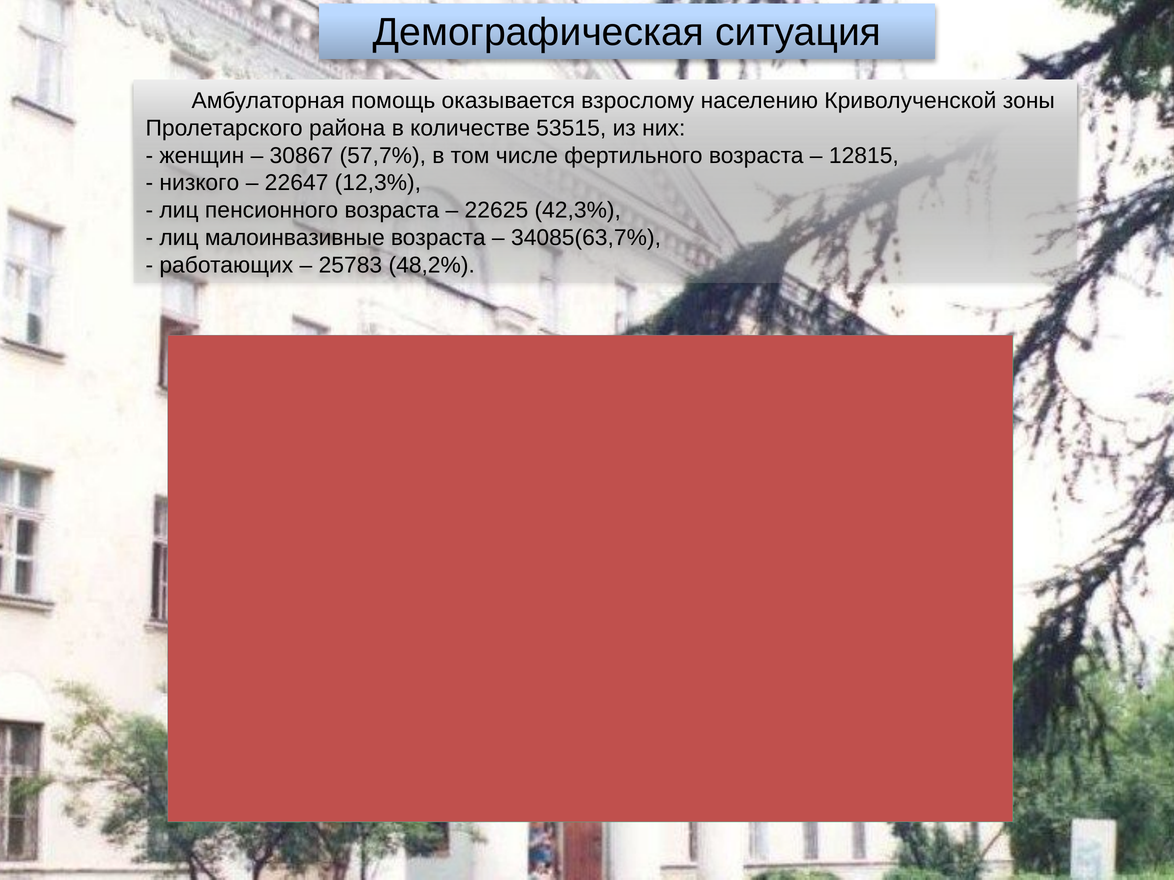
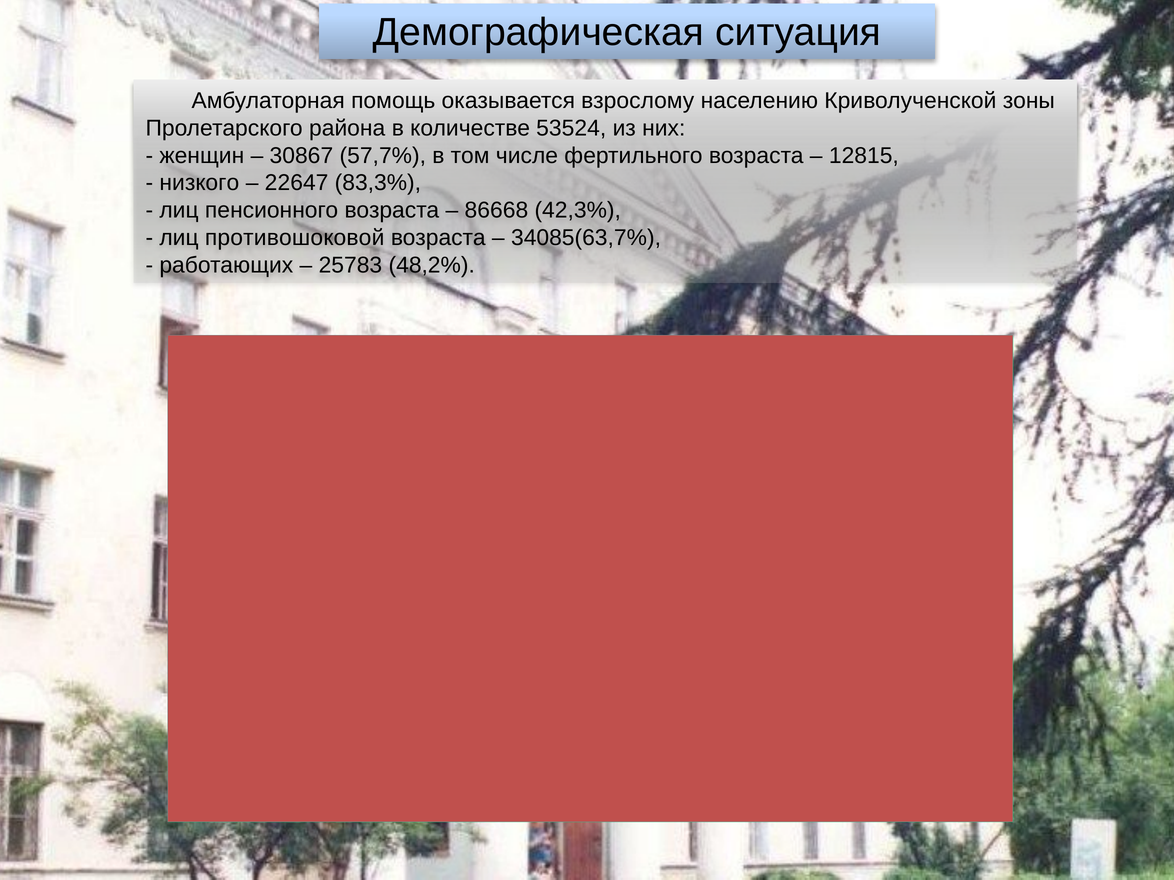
53515: 53515 -> 53524 (571, 128)
12,3%: 12,3% -> 83,3% (378, 183)
22625: 22625 -> 86668 (496, 210)
малоинвазивные: малоинвазивные -> противошоковой (295, 238)
